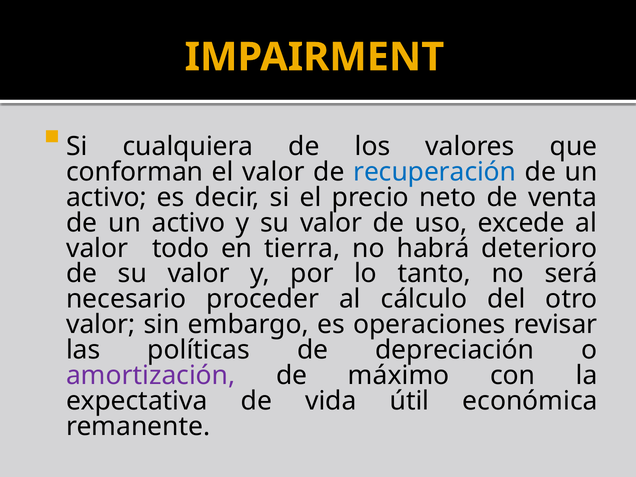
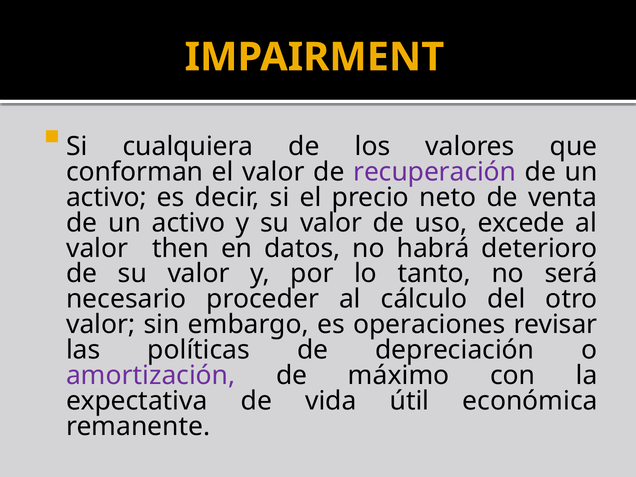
recuperación colour: blue -> purple (435, 172)
todo: todo -> then (181, 248)
tierra: tierra -> datos (302, 248)
